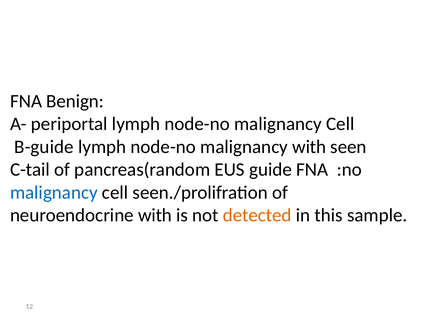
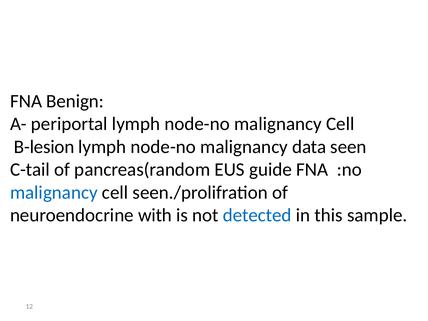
B-guide: B-guide -> B-lesion (44, 147)
malignancy with: with -> data (309, 147)
detected colour: orange -> blue (257, 215)
